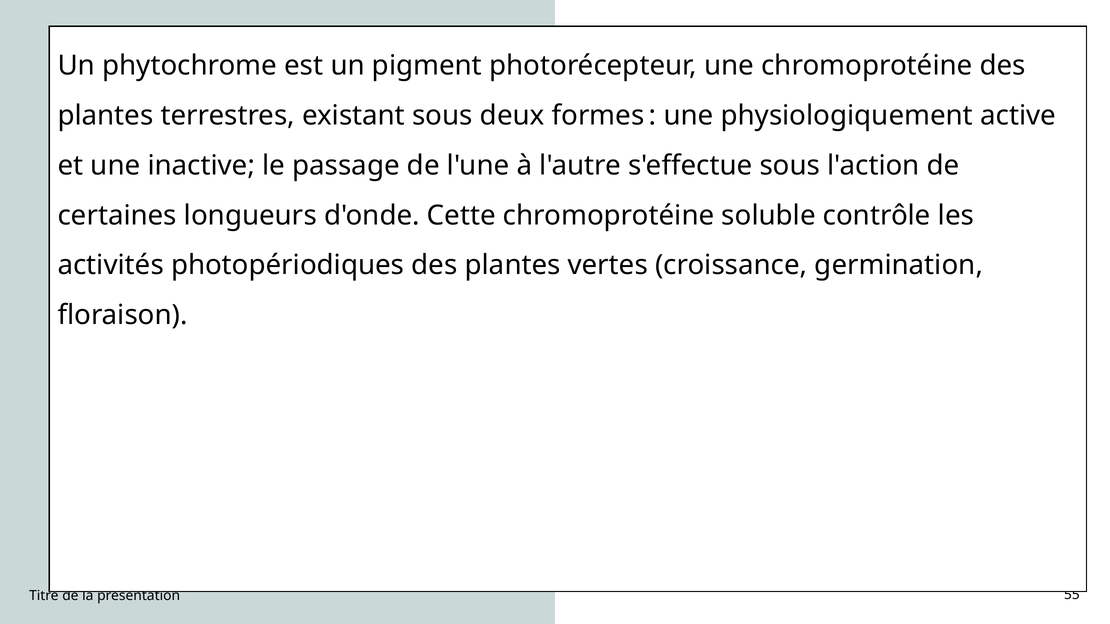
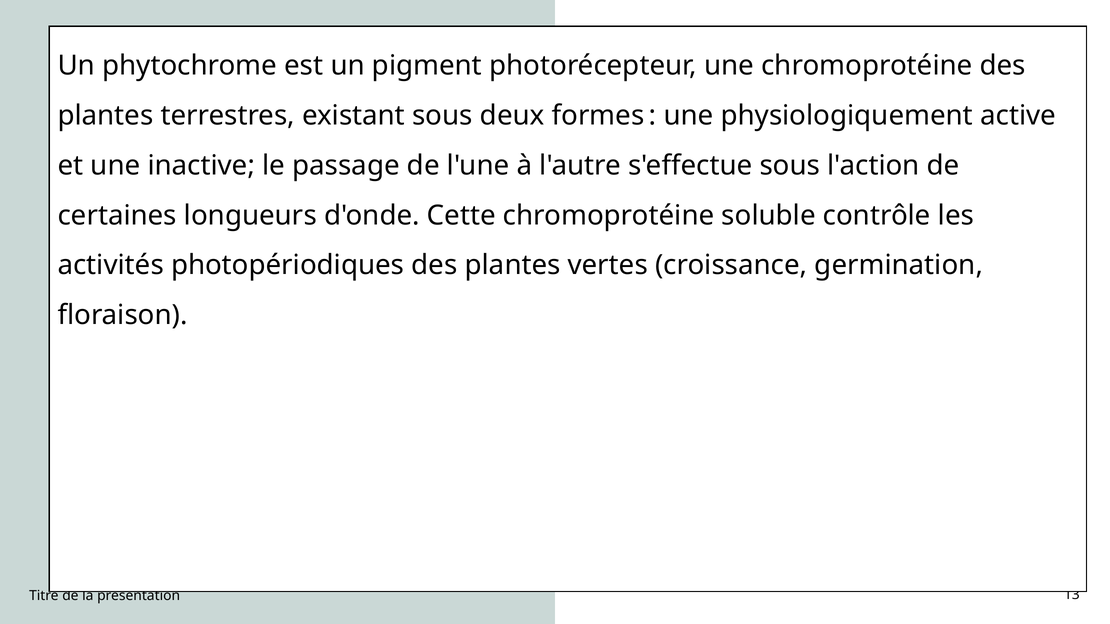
55: 55 -> 13 (1072, 595)
